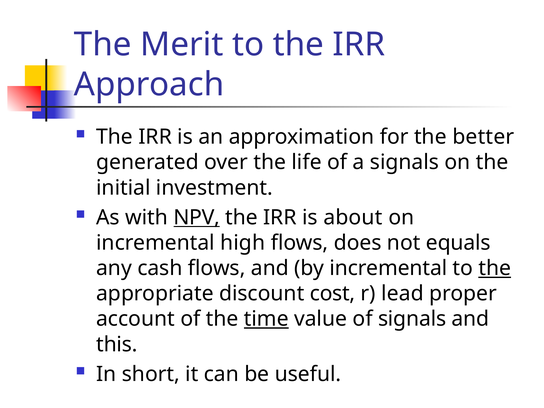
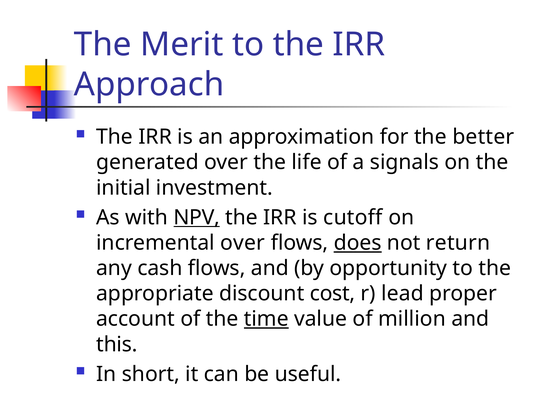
about: about -> cutoff (353, 217)
incremental high: high -> over (243, 243)
does underline: none -> present (358, 243)
equals: equals -> return (458, 243)
by incremental: incremental -> opportunity (388, 268)
the underline: present -> none (495, 268)
of signals: signals -> million (412, 319)
